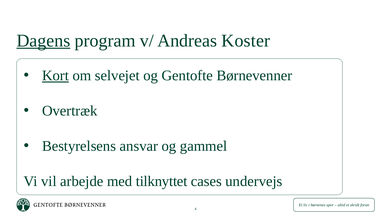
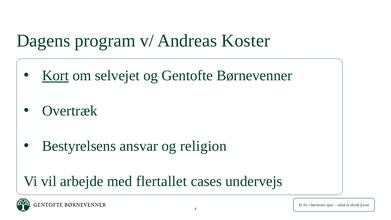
Dagens underline: present -> none (43, 41)
gammel: gammel -> religion (203, 146)
tilknyttet: tilknyttet -> flertallet (161, 181)
